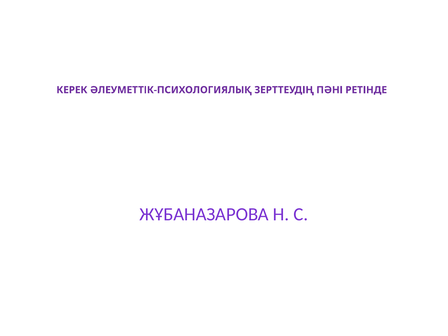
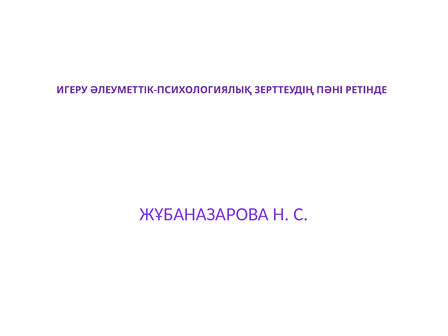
КЕРЕК: КЕРЕК -> ИГЕРУ (72, 90)
